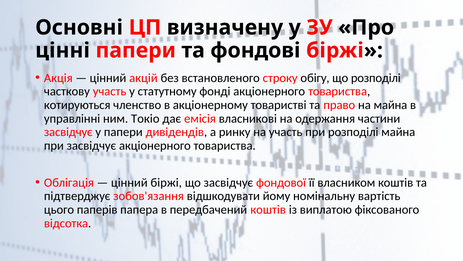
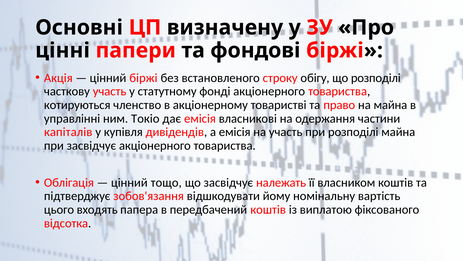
цінний акцій: акцій -> біржі (143, 78)
засвідчує: засвідчує -> капіталів (68, 132)
у папери: папери -> купівля (123, 132)
а ринку: ринку -> емісія (235, 132)
цінний біржі: біржі -> тощо (166, 182)
фондової: фондової -> належать (281, 182)
паперів: паперів -> входять (97, 209)
